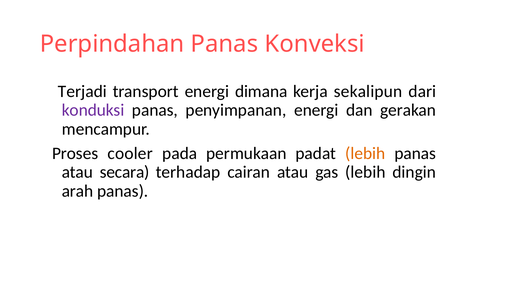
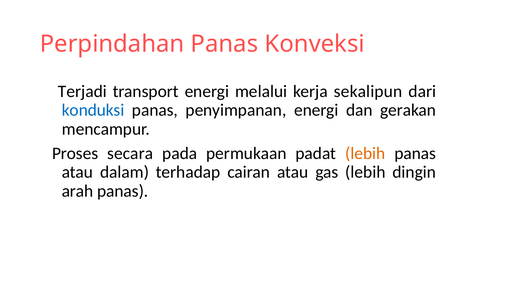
dimana: dimana -> melalui (261, 91)
konduksi colour: purple -> blue (93, 110)
cooler: cooler -> secara (130, 153)
secara: secara -> dalam (125, 172)
